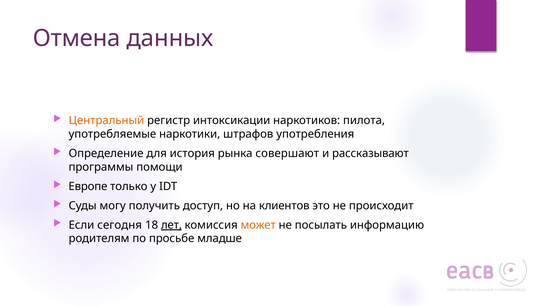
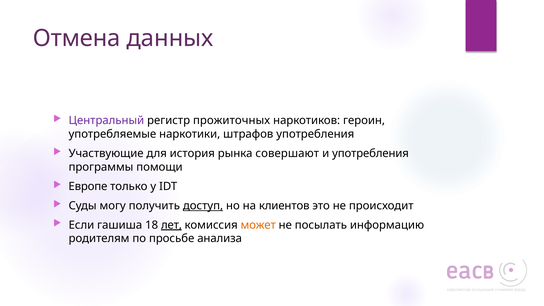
Центральный colour: orange -> purple (106, 121)
интоксикации: интоксикации -> прожиточных (232, 121)
пилота: пилота -> героин (364, 121)
Определение: Определение -> Участвующие (106, 153)
и рассказывают: рассказывают -> употребления (370, 153)
доступ underline: none -> present (203, 206)
сегодня: сегодня -> гашиша (120, 225)
младше: младше -> анализа (220, 239)
